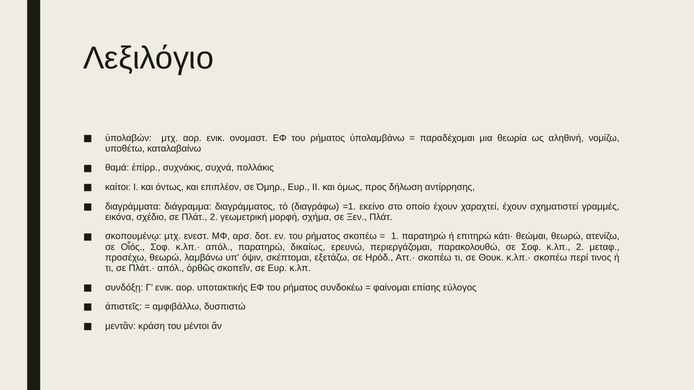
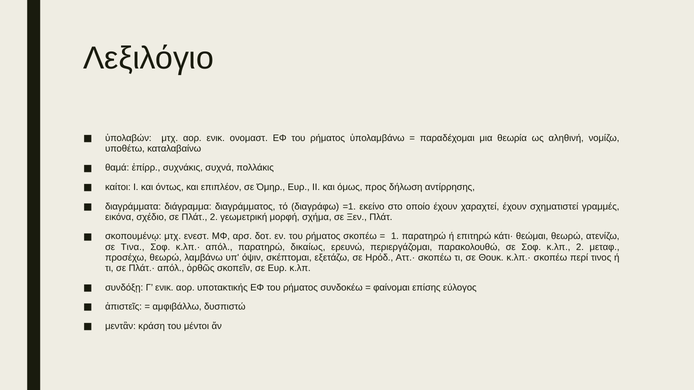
Οἷός: Οἷός -> Τινα (133, 247)
